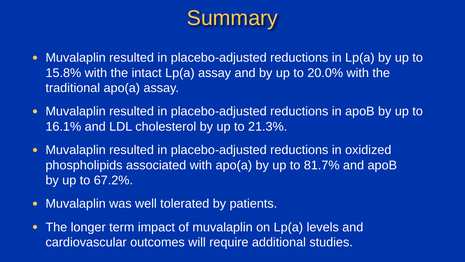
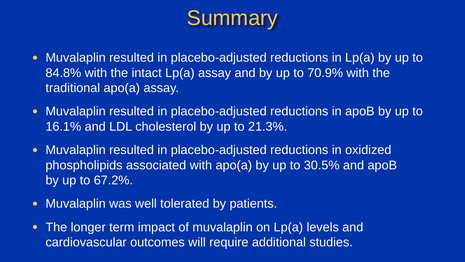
15.8%: 15.8% -> 84.8% (63, 73)
20.0%: 20.0% -> 70.9% (325, 73)
81.7%: 81.7% -> 30.5% (322, 165)
